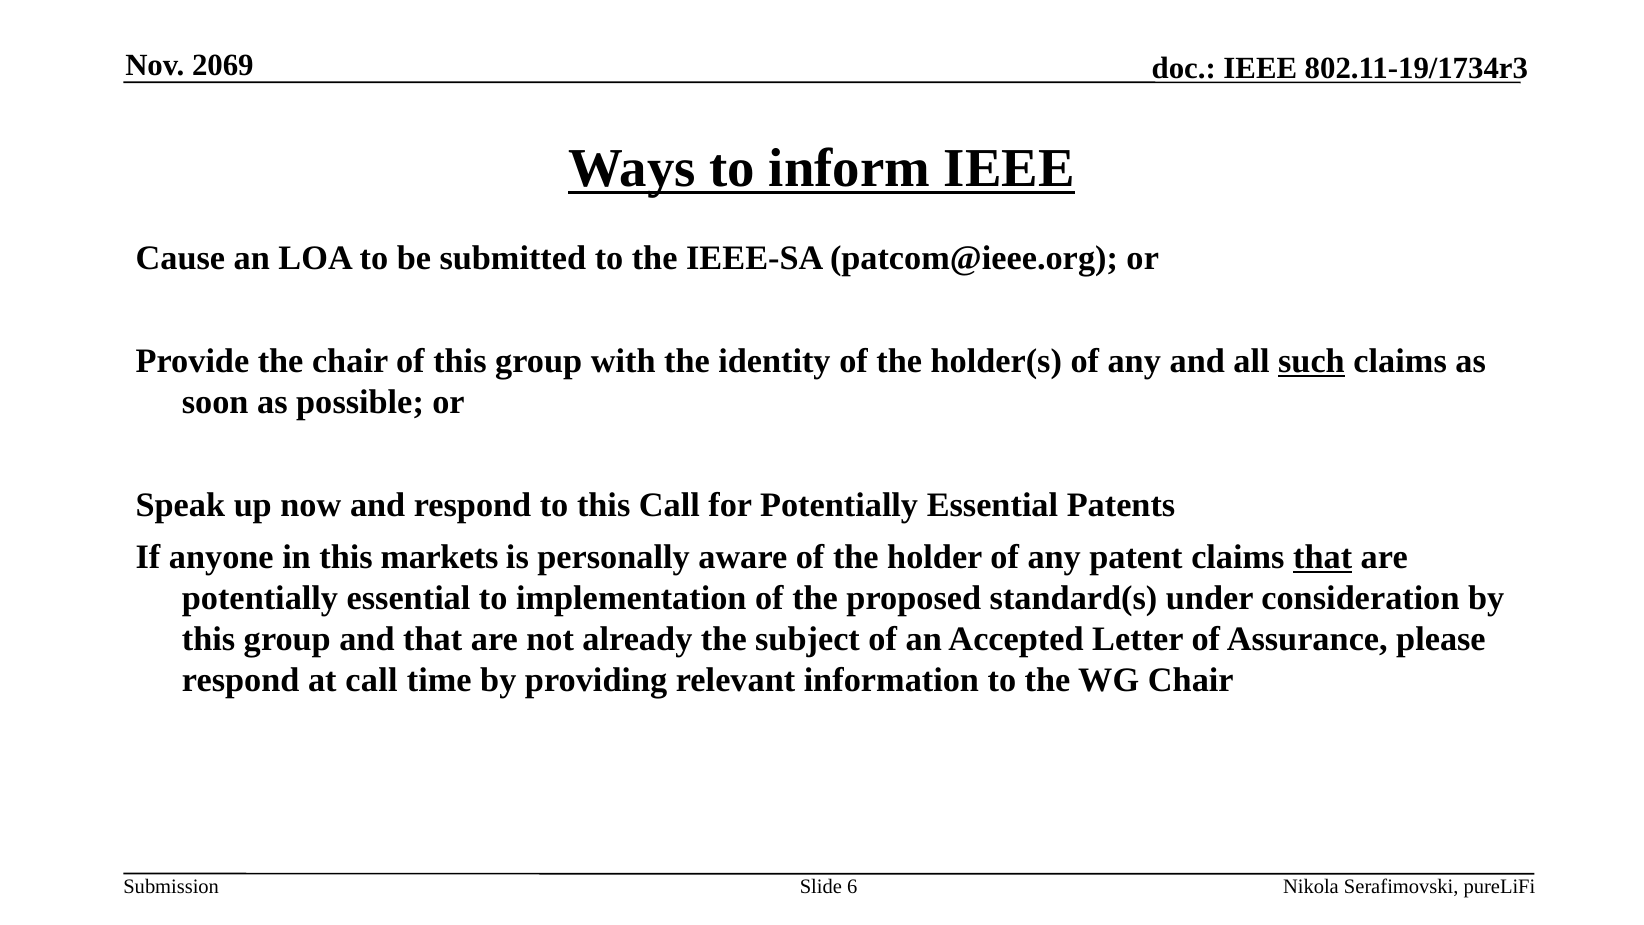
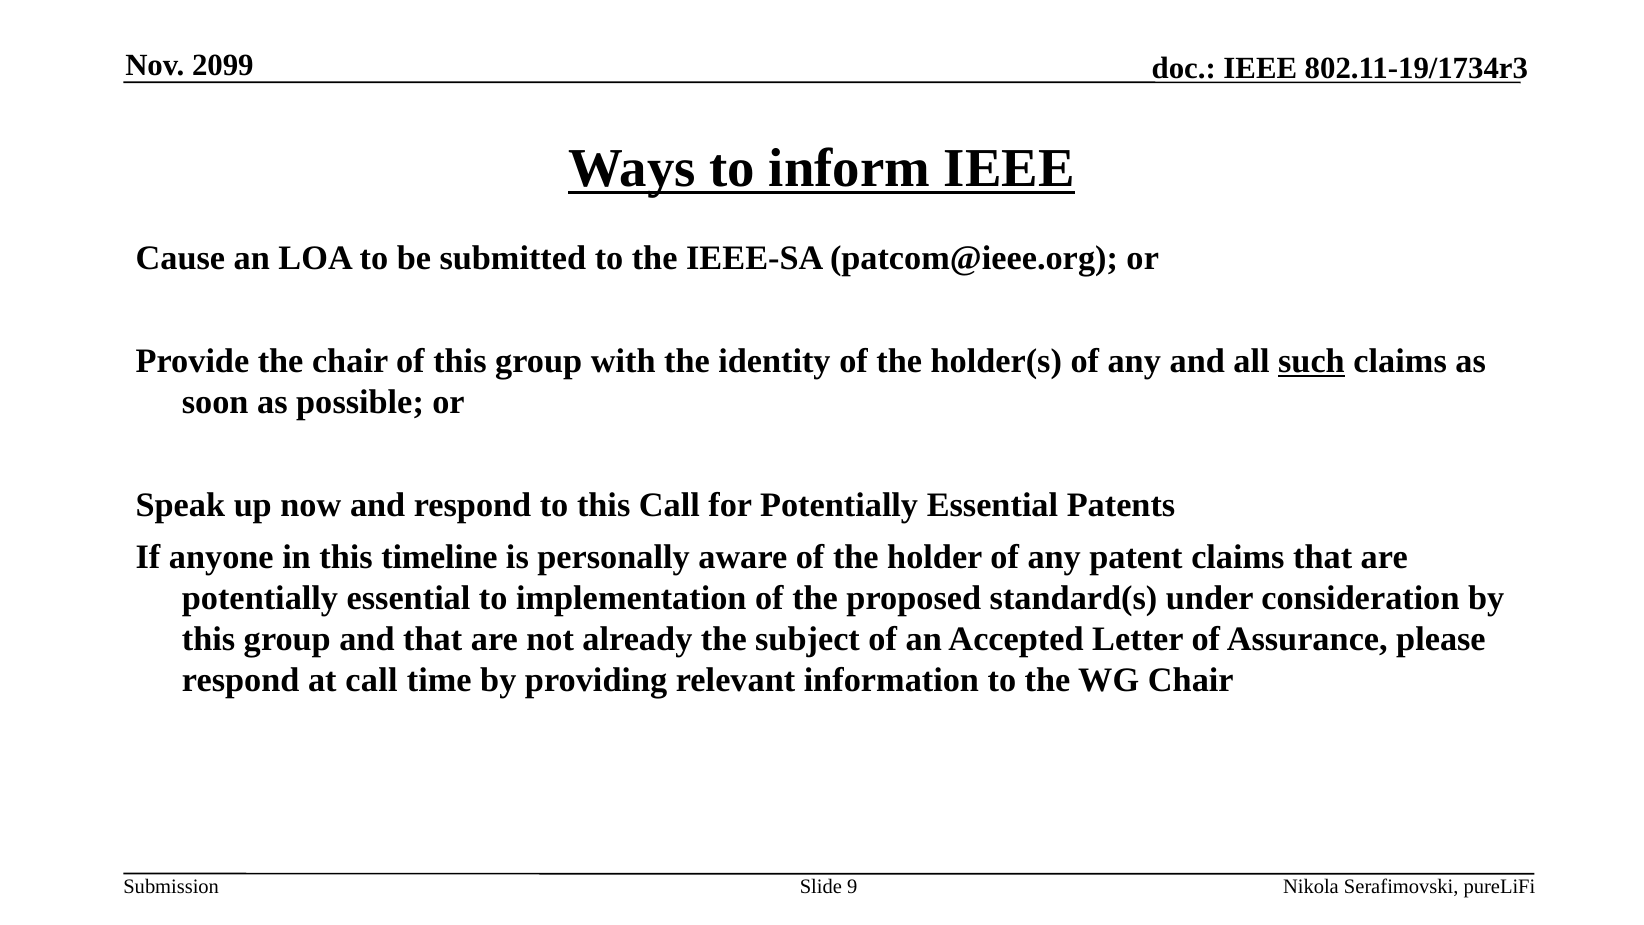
2069: 2069 -> 2099 (223, 65)
markets: markets -> timeline (439, 557)
that underline: present -> none (1323, 557)
6: 6 -> 9 (852, 887)
